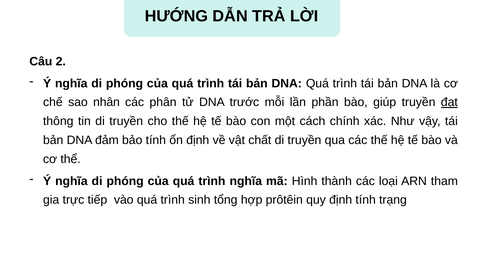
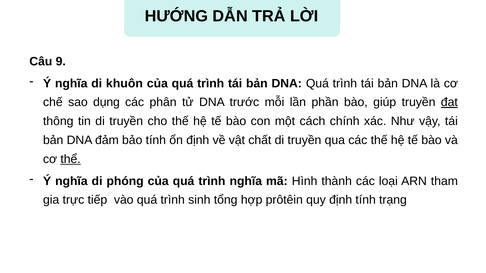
2: 2 -> 9 (61, 62)
phóng: phóng -> khuôn (124, 83)
nhân: nhân -> dụng (106, 102)
thể underline: none -> present (71, 159)
